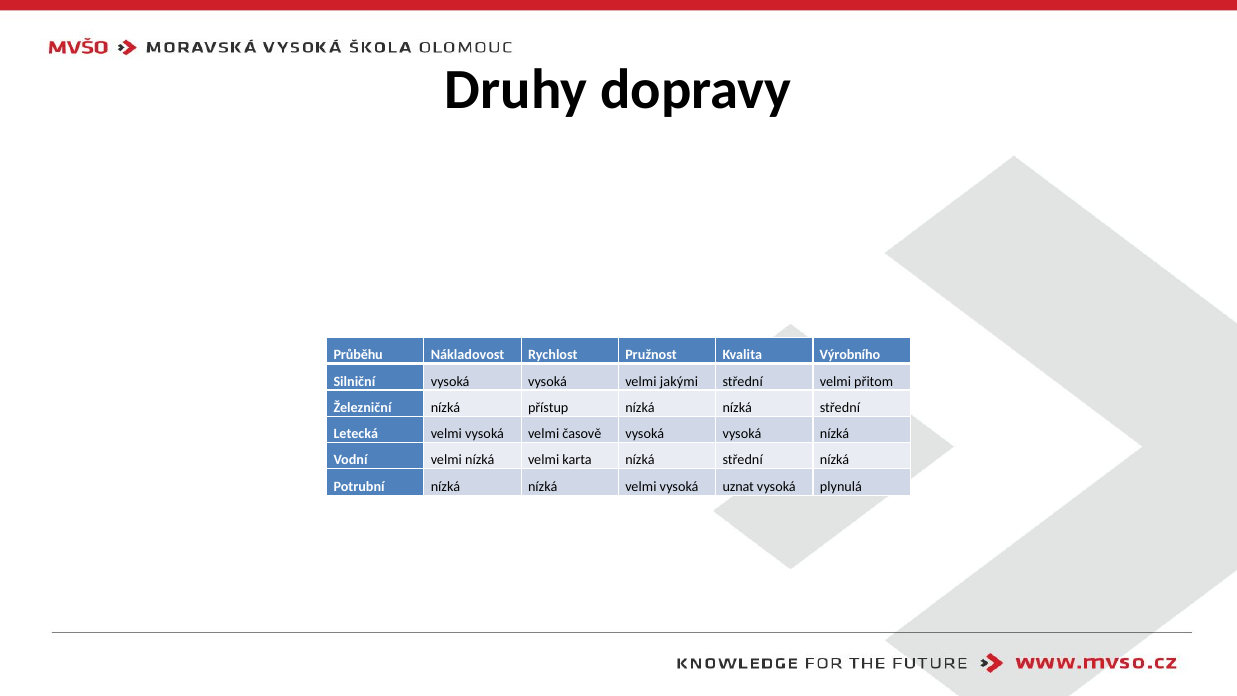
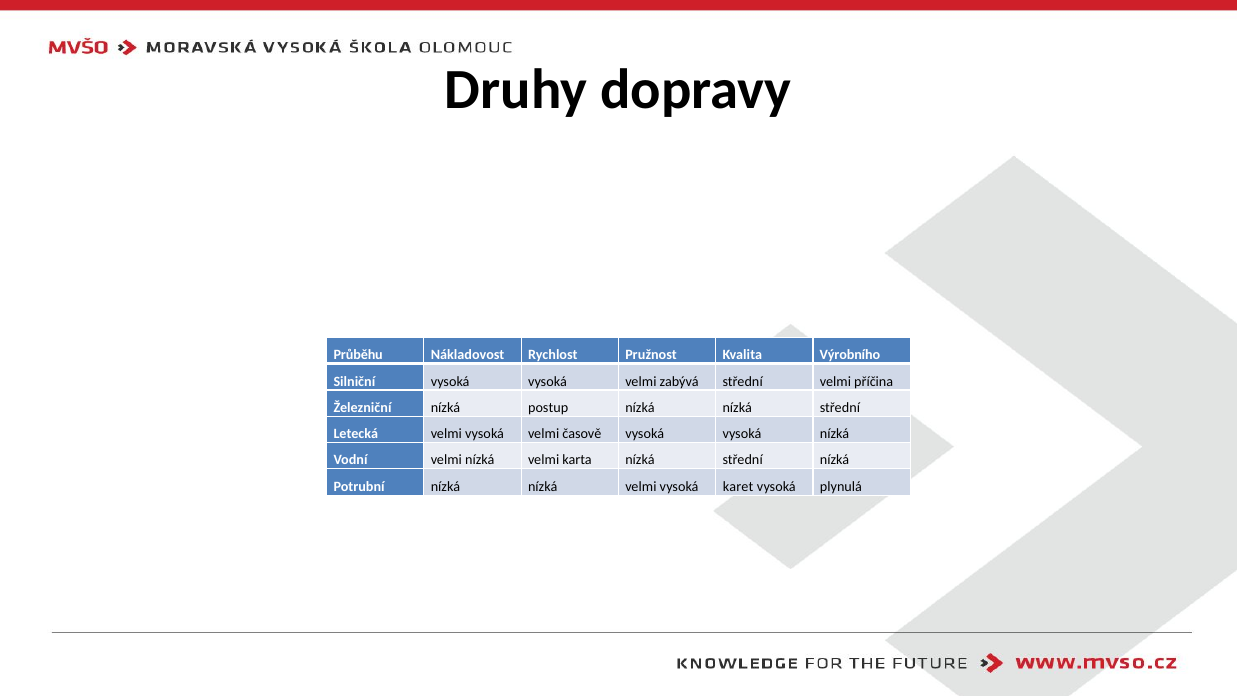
jakými: jakými -> zabývá (679, 381)
přitom: přitom -> příčina (874, 381)
přístup: přístup -> postup (548, 408)
uznat: uznat -> karet (738, 486)
